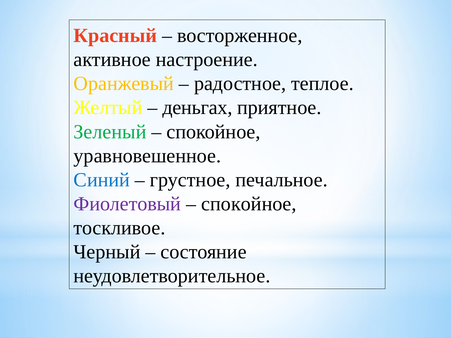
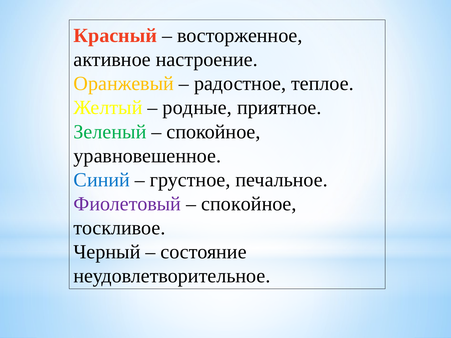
деньгах: деньгах -> родные (197, 108)
